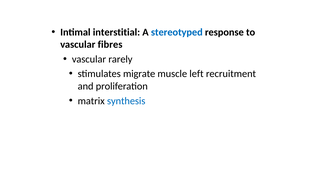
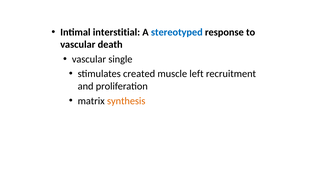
fibres: fibres -> death (110, 45)
rarely: rarely -> single (120, 59)
migrate: migrate -> created (139, 74)
synthesis colour: blue -> orange (126, 101)
